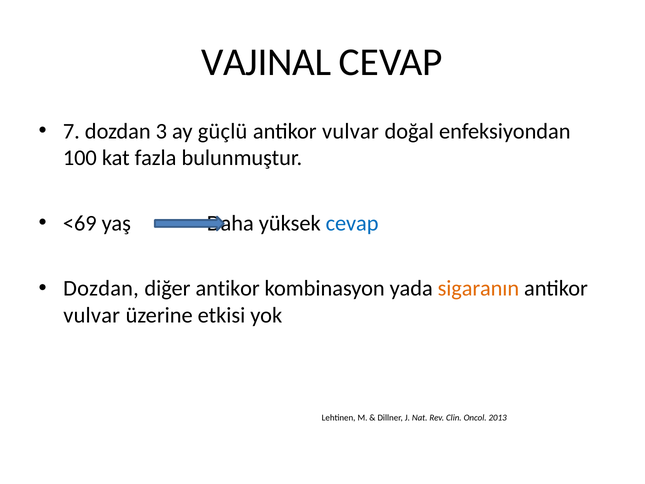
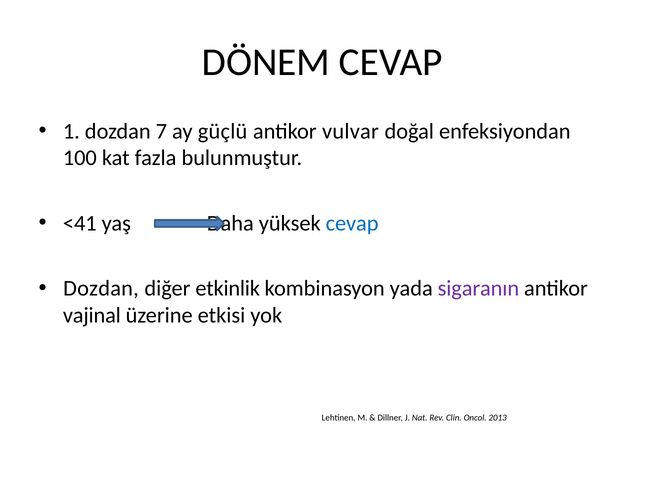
VAJINAL: VAJINAL -> DÖNEM (266, 62)
7: 7 -> 1 (71, 131)
3: 3 -> 7 (161, 131)
<69: <69 -> <41 (80, 223)
diğer antikor: antikor -> etkinlik (228, 288)
sigaranın colour: orange -> purple (478, 288)
vulvar: vulvar -> vajinal (92, 315)
